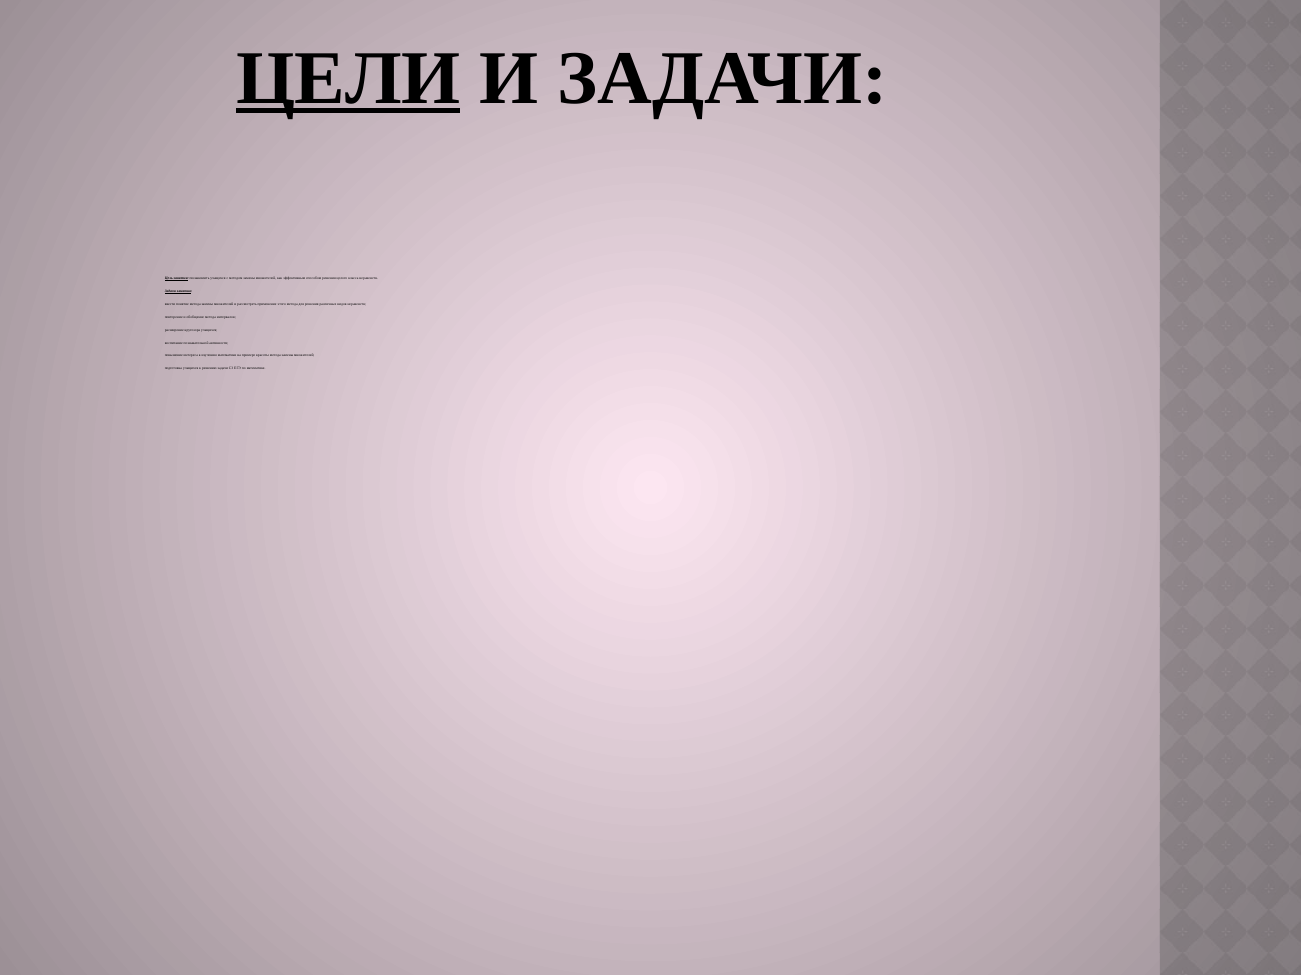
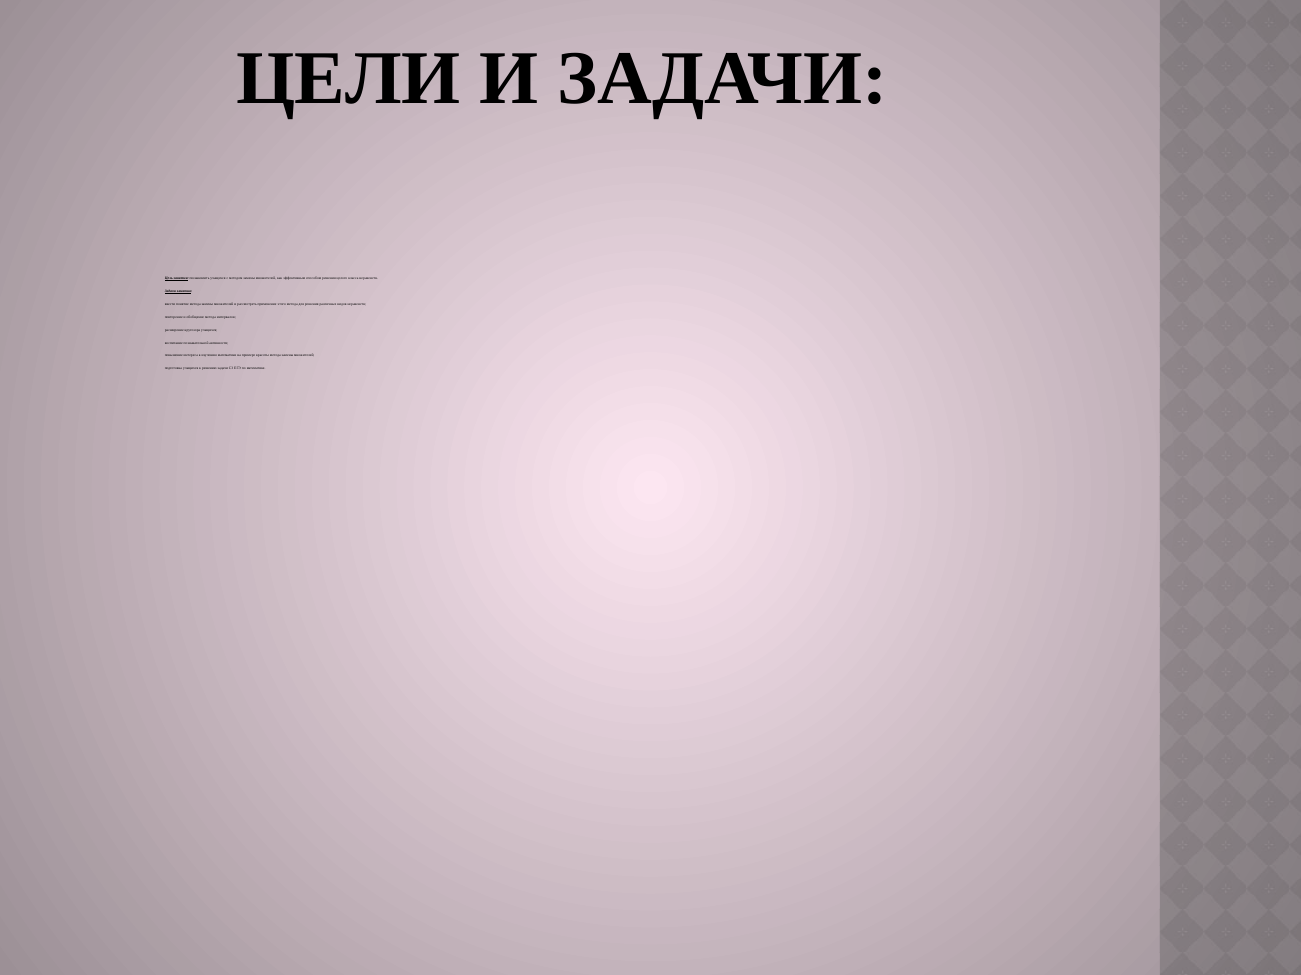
ЦЕЛИ underline: present -> none (348, 78)
